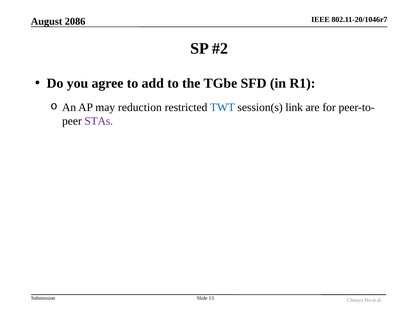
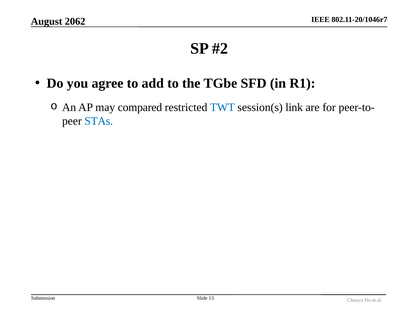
2086: 2086 -> 2062 (75, 21)
reduction: reduction -> compared (140, 107)
STAs colour: purple -> blue (99, 121)
